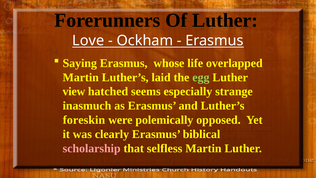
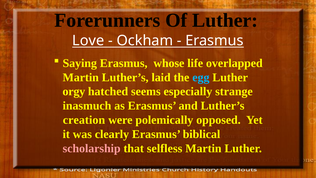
egg colour: light green -> light blue (201, 77)
view: view -> orgy (74, 91)
foreskin: foreskin -> creation (84, 120)
